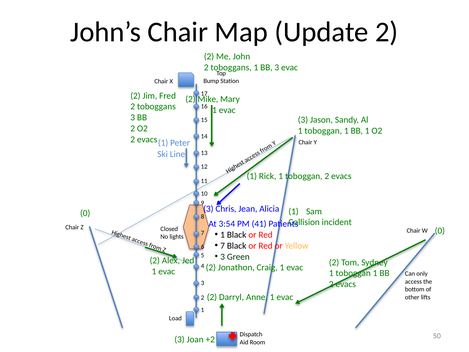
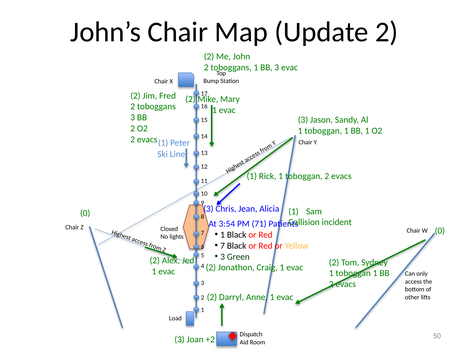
41: 41 -> 71 (259, 224)
